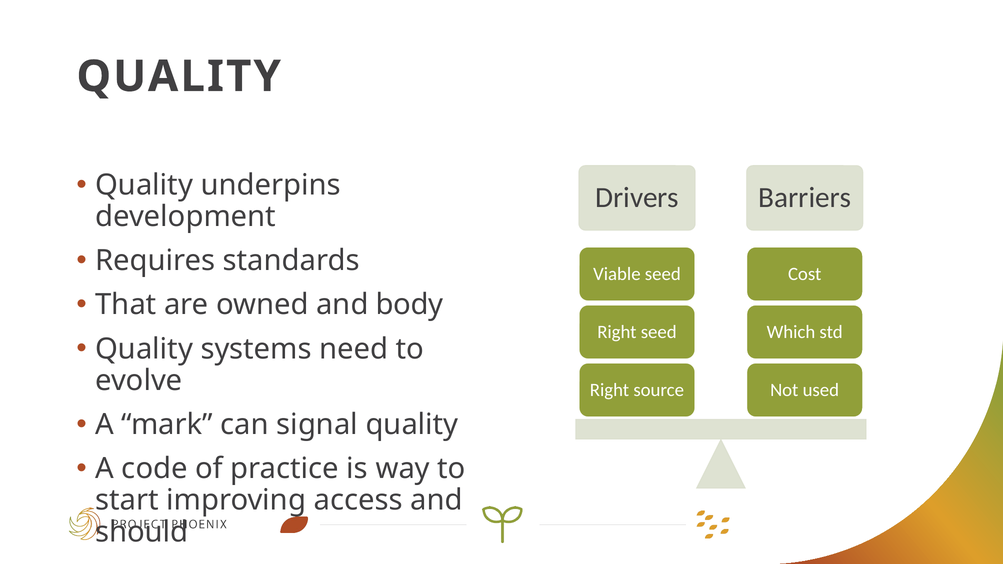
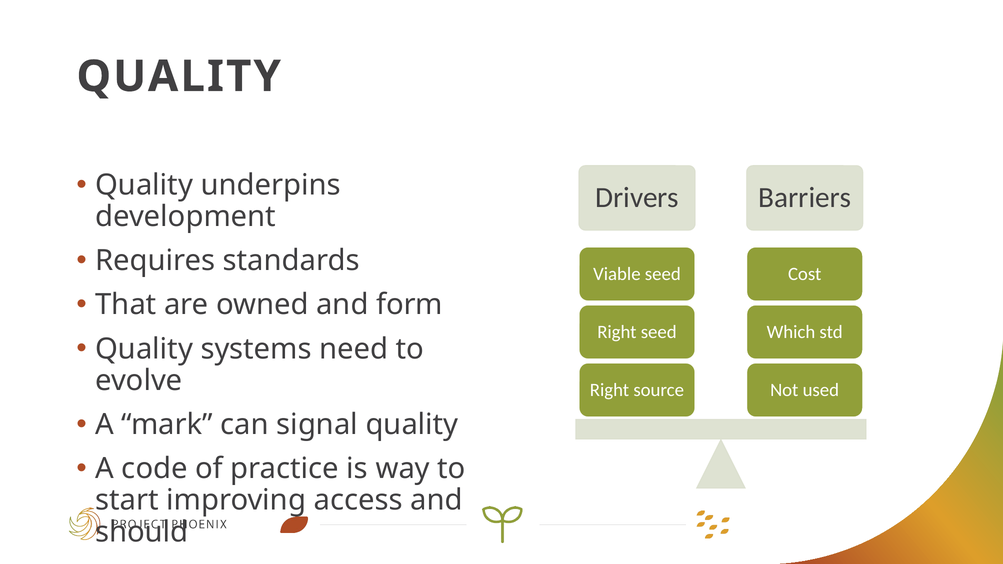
body: body -> form (409, 305)
